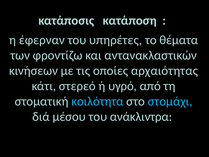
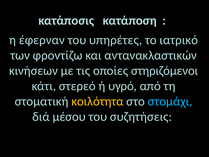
θέματα: θέματα -> ιατρικό (179, 40)
αρχαιότητας: αρχαιότητας -> στηριζόμενοι (165, 71)
κοιλότητα colour: light blue -> yellow (97, 101)
ανάκλιντρα: ανάκλιντρα -> συζητήσεις (141, 117)
